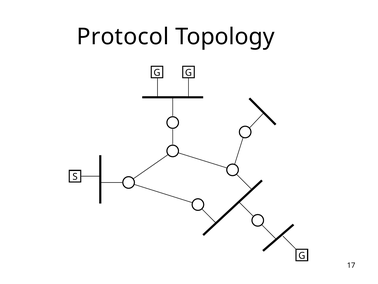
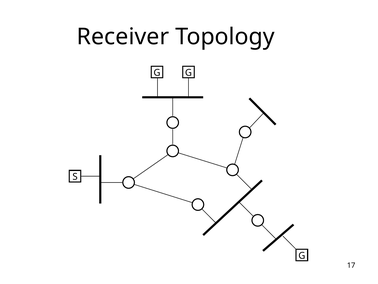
Protocol: Protocol -> Receiver (123, 37)
